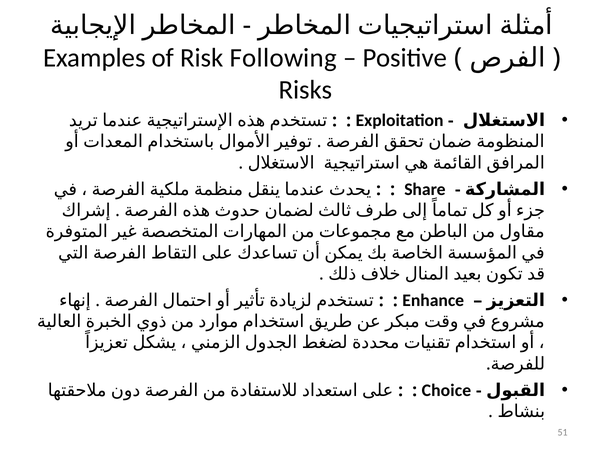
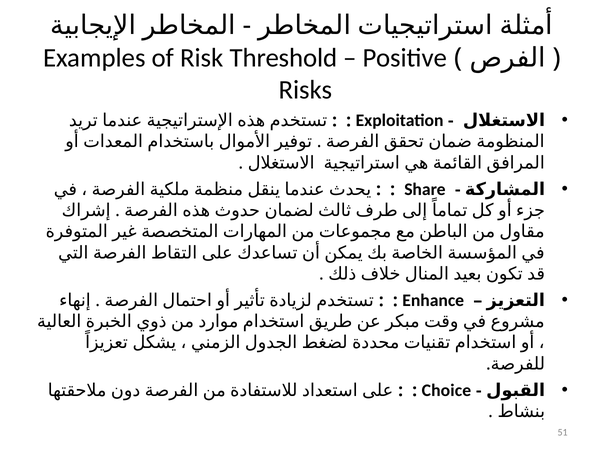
Following: Following -> Threshold (284, 58)
